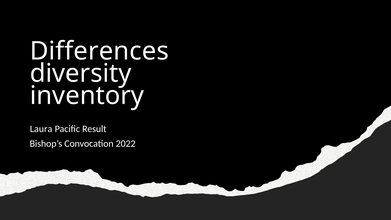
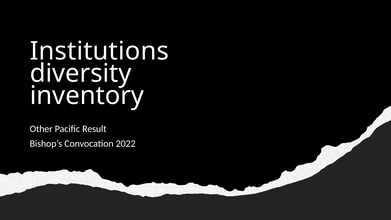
Differences: Differences -> Institutions (99, 51)
Laura: Laura -> Other (41, 129)
